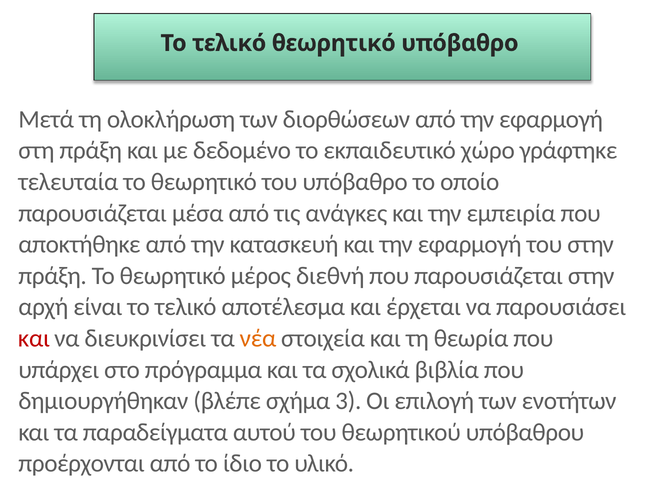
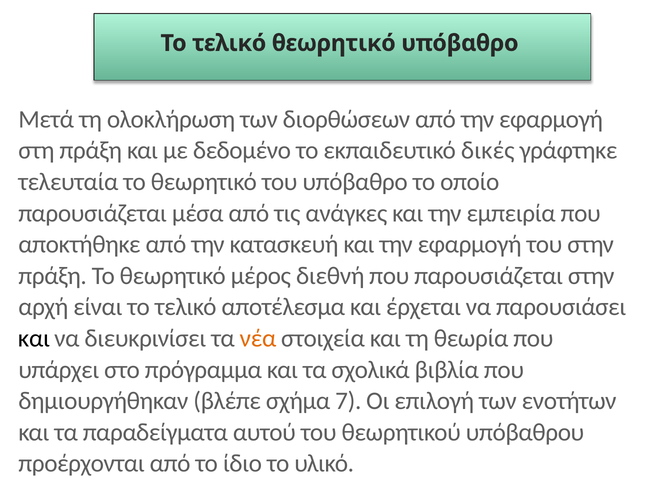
χώρο: χώρο -> δικές (488, 151)
και colour: red -> black (34, 338)
3: 3 -> 7 (348, 401)
